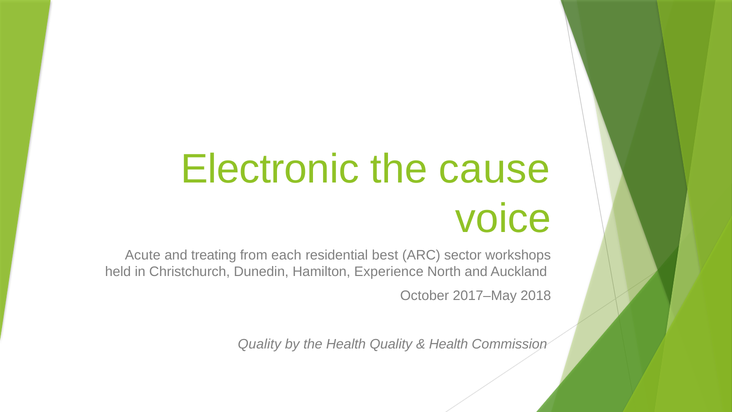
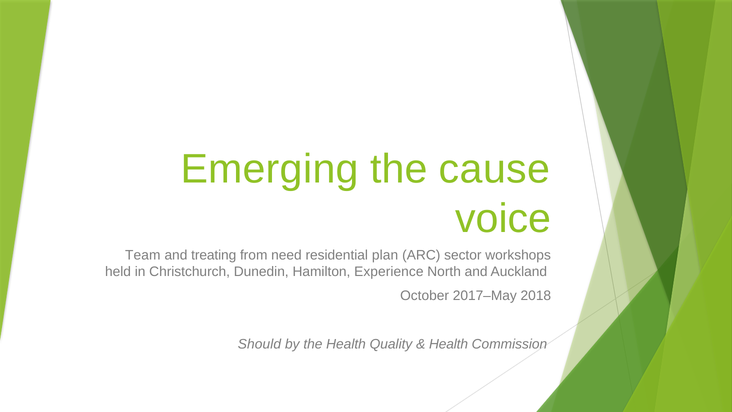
Electronic: Electronic -> Emerging (270, 169)
Acute: Acute -> Team (143, 255)
each: each -> need (286, 255)
best: best -> plan (385, 255)
Quality: Quality -> Should (259, 344)
